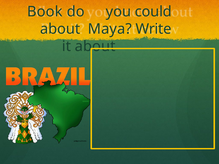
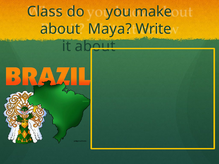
Book: Book -> Class (45, 12)
could: could -> make (153, 12)
